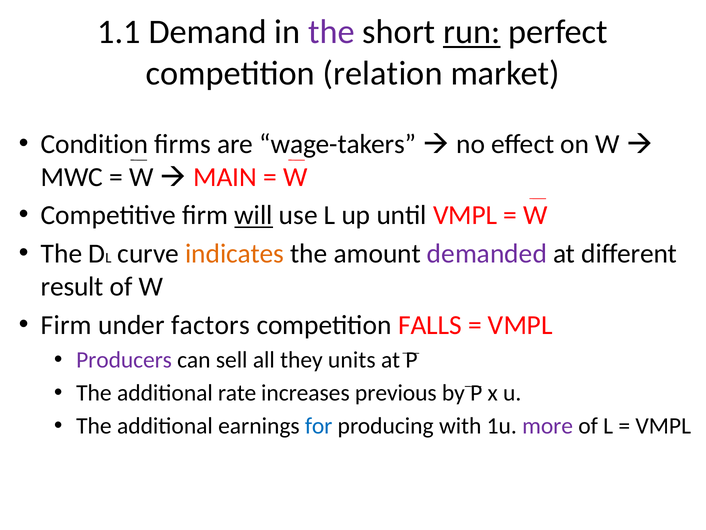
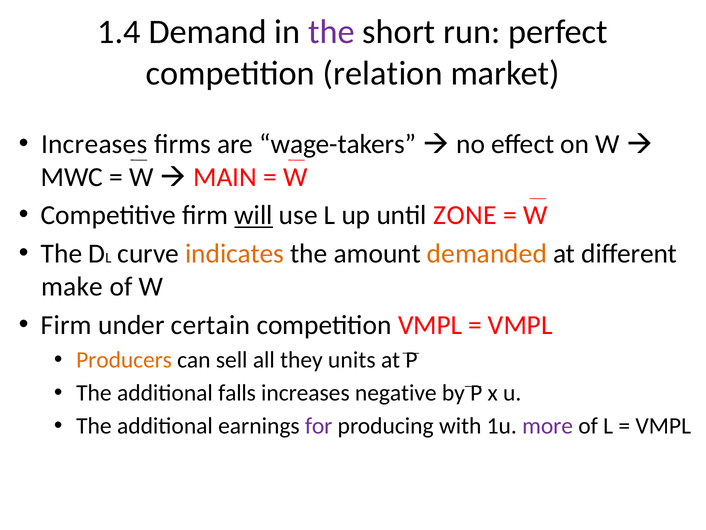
1.1: 1.1 -> 1.4 (119, 32)
run underline: present -> none (472, 32)
Condition: Condition -> Increases (94, 144)
until VMPL: VMPL -> ZONE (465, 215)
demanded colour: purple -> orange (487, 254)
result: result -> make (72, 286)
factors: factors -> certain (210, 325)
competition FALLS: FALLS -> VMPL (430, 325)
Producers colour: purple -> orange (124, 360)
rate: rate -> falls (237, 393)
previous: previous -> negative (396, 393)
for colour: blue -> purple (319, 426)
